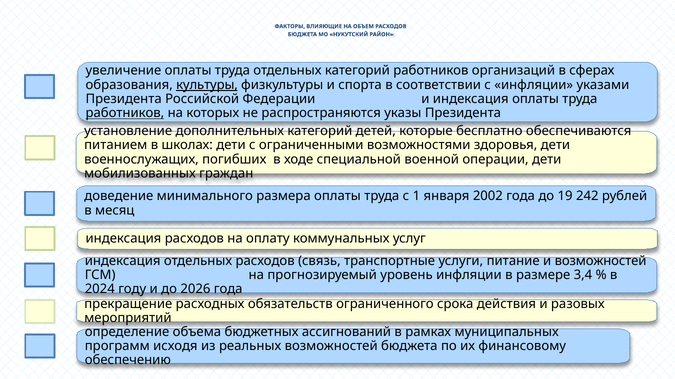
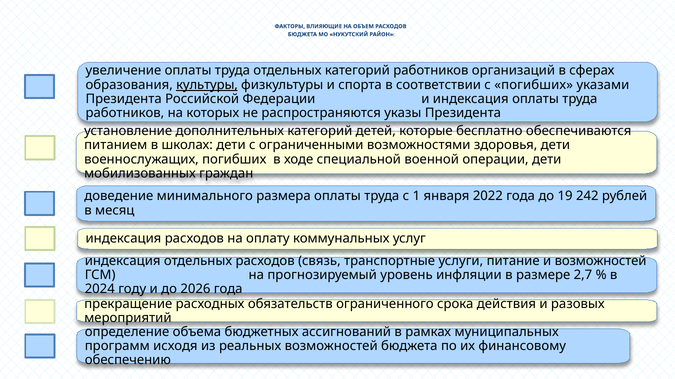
с инфляции: инфляции -> погибших (534, 85)
работников underline: present -> none (125, 113)
2002: 2002 -> 2022 (488, 197)
3,4: 3,4 -> 2,7 (583, 275)
